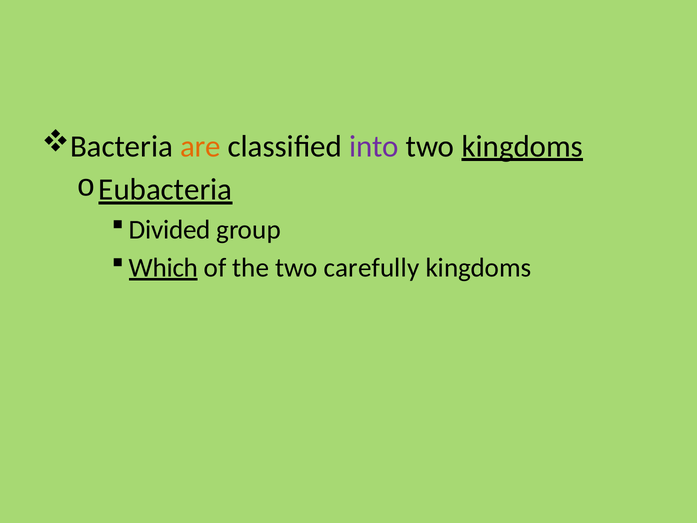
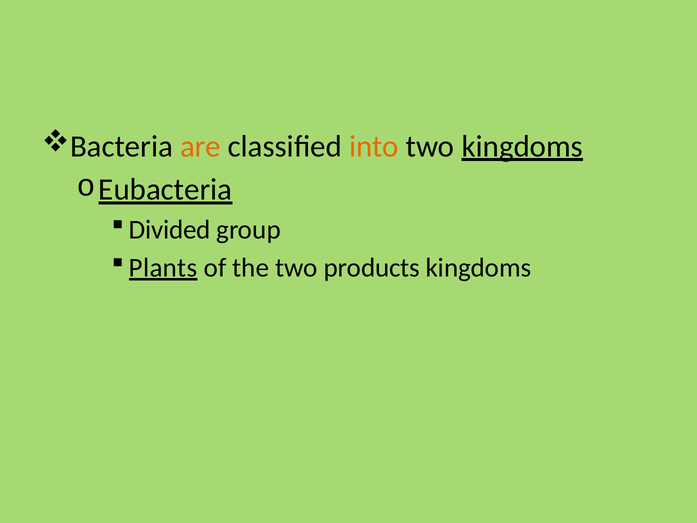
into colour: purple -> orange (374, 146)
Which: Which -> Plants (163, 268)
carefully: carefully -> products (372, 268)
